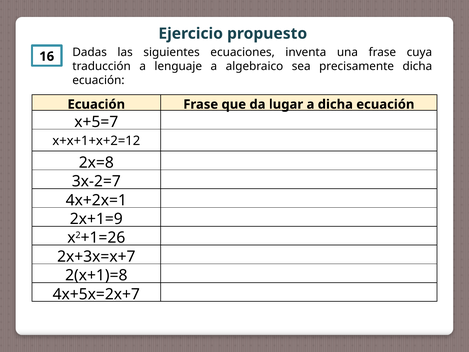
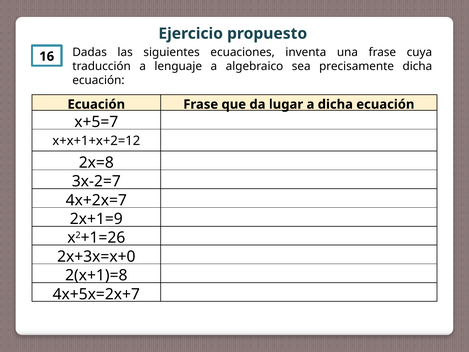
4x+2x=1: 4x+2x=1 -> 4x+2x=7 (96, 200)
2x+3x=x+7: 2x+3x=x+7 -> 2x+3x=x+0 (96, 256)
